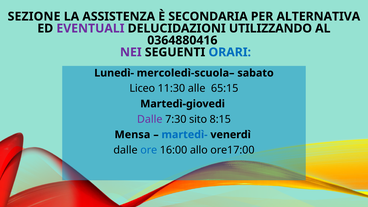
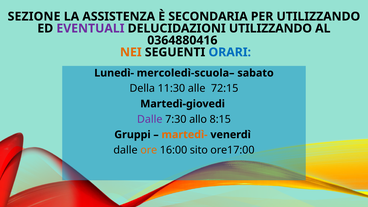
PER ALTERNATIVA: ALTERNATIVA -> UTILIZZANDO (318, 16)
NEI colour: purple -> orange (131, 52)
Liceo: Liceo -> Della (142, 88)
65:15: 65:15 -> 72:15 (225, 88)
sito: sito -> allo (198, 119)
Mensa: Mensa -> Gruppi (132, 135)
martedì- colour: blue -> orange (185, 135)
ore colour: blue -> orange (149, 150)
allo: allo -> sito (199, 150)
